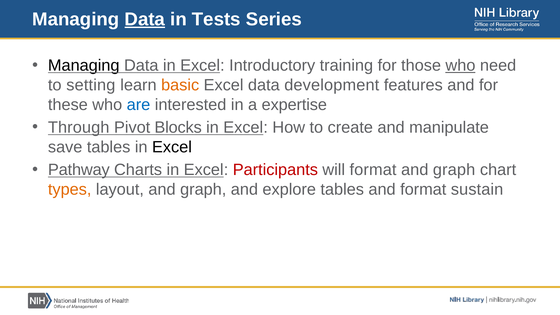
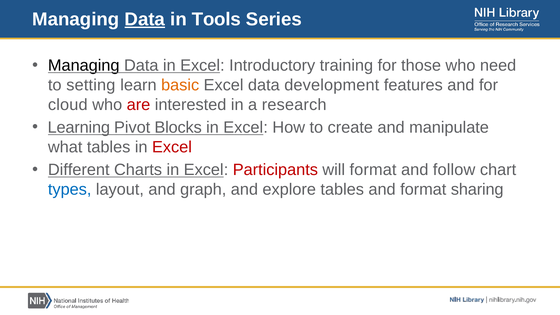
Tests: Tests -> Tools (216, 19)
who underline: present -> none (460, 66)
these: these -> cloud (68, 105)
are colour: blue -> red (139, 105)
expertise: expertise -> research (294, 105)
Through: Through -> Learning (79, 127)
save: save -> what (65, 147)
Excel colour: black -> red (172, 147)
Pathway: Pathway -> Different (79, 170)
graph: graph -> follow (454, 170)
types colour: orange -> blue (70, 189)
sustain: sustain -> sharing (477, 189)
